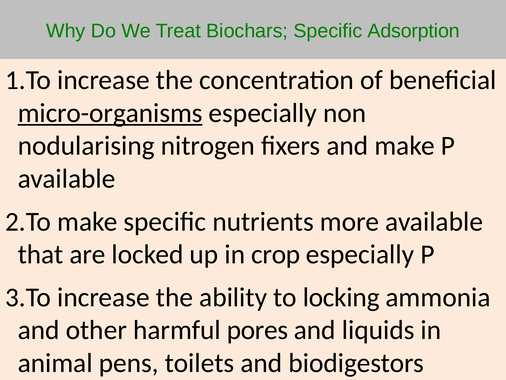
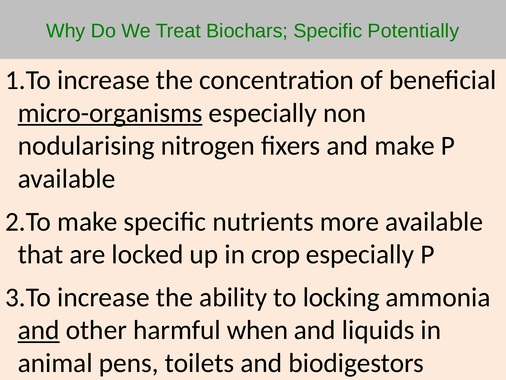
Adsorption: Adsorption -> Potentially (413, 31)
and underline: none -> present (39, 330)
pores: pores -> when (257, 330)
